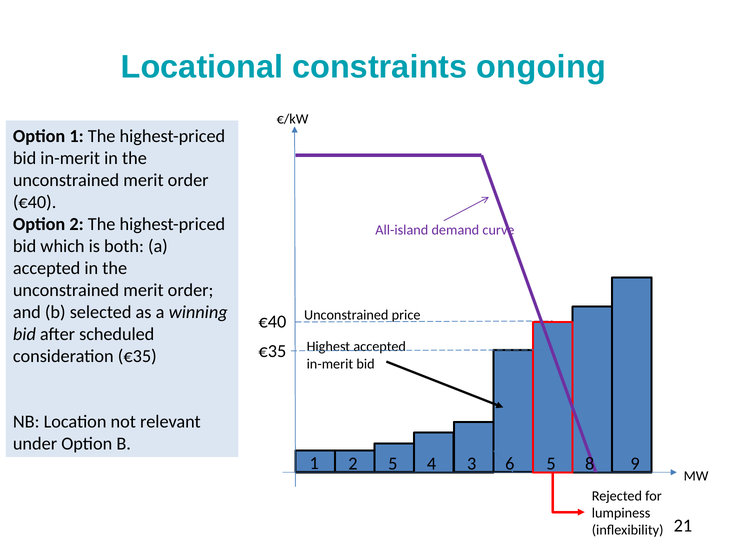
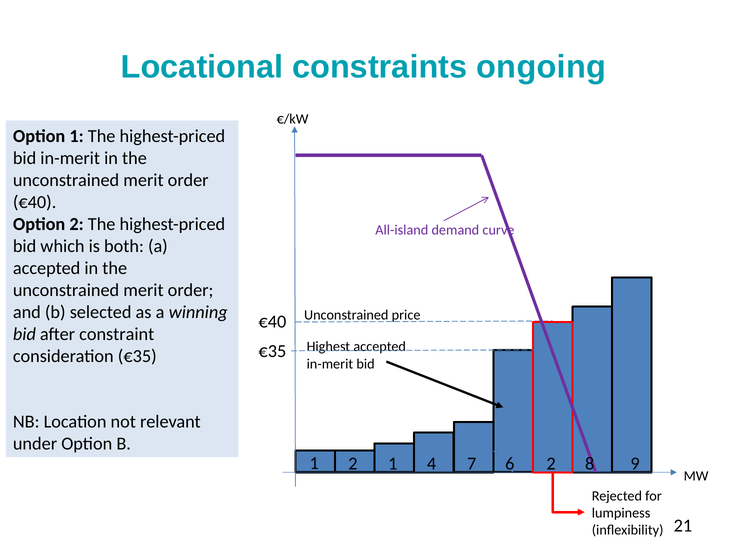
scheduled: scheduled -> constraint (117, 334)
2 5: 5 -> 1 (393, 463)
3: 3 -> 7 (472, 463)
6 5: 5 -> 2 (551, 463)
